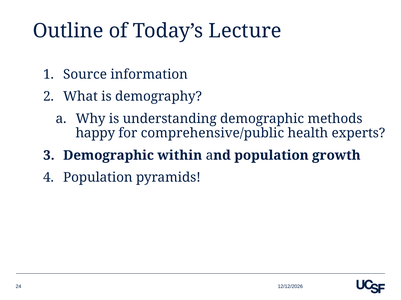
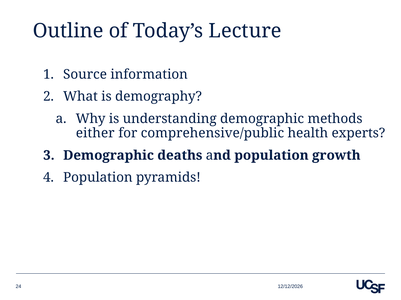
happy: happy -> either (95, 133)
within: within -> deaths (180, 156)
